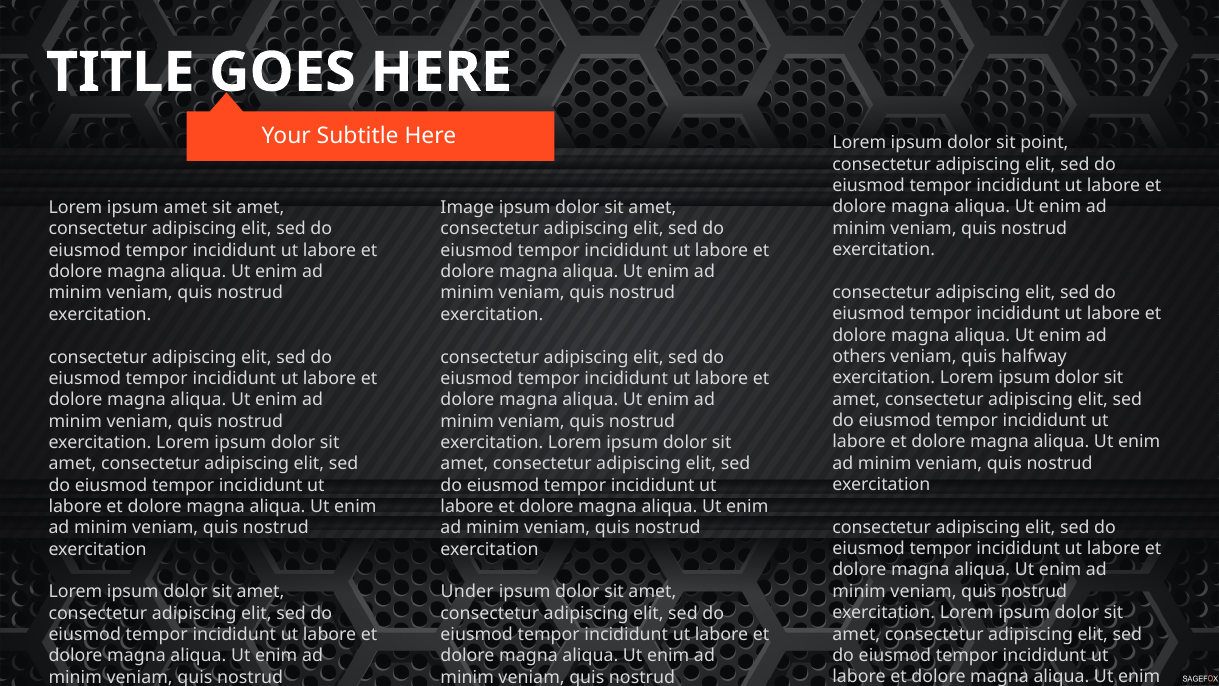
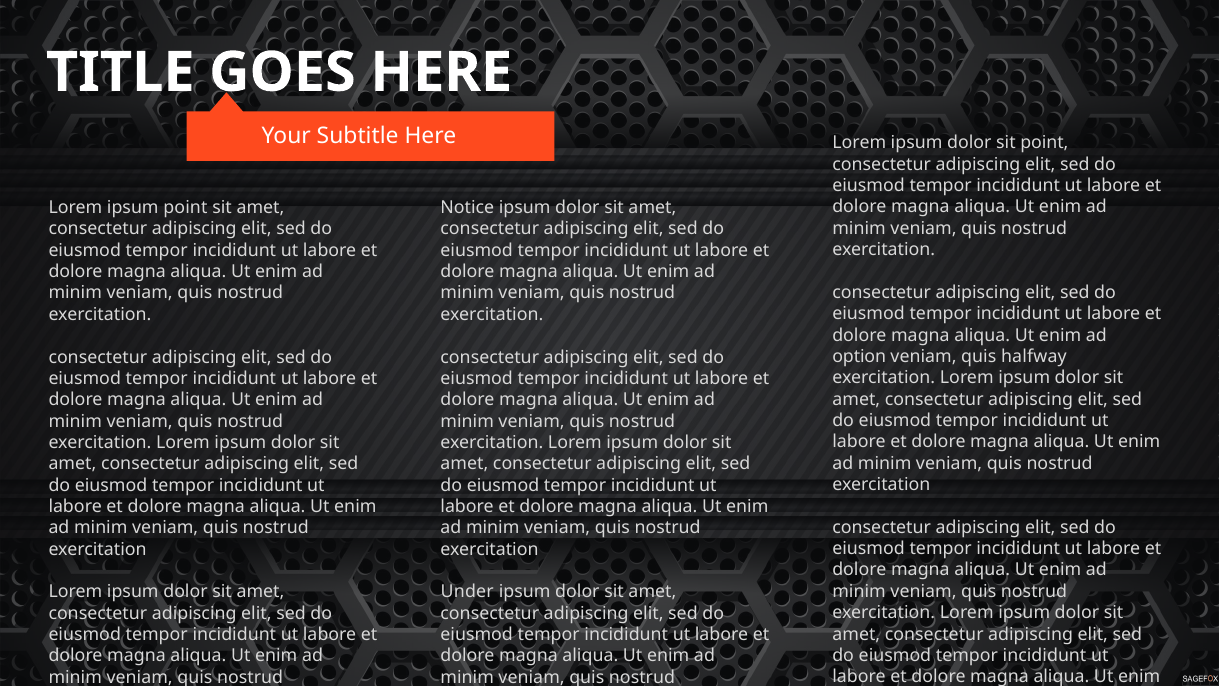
ipsum amet: amet -> point (185, 208)
Image: Image -> Notice (467, 208)
others: others -> option (859, 356)
